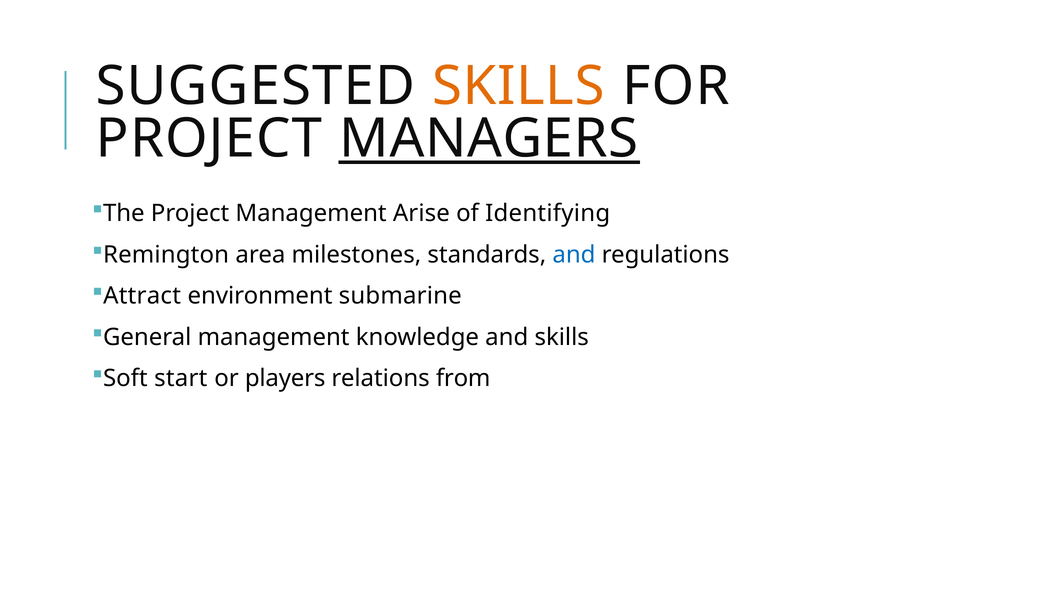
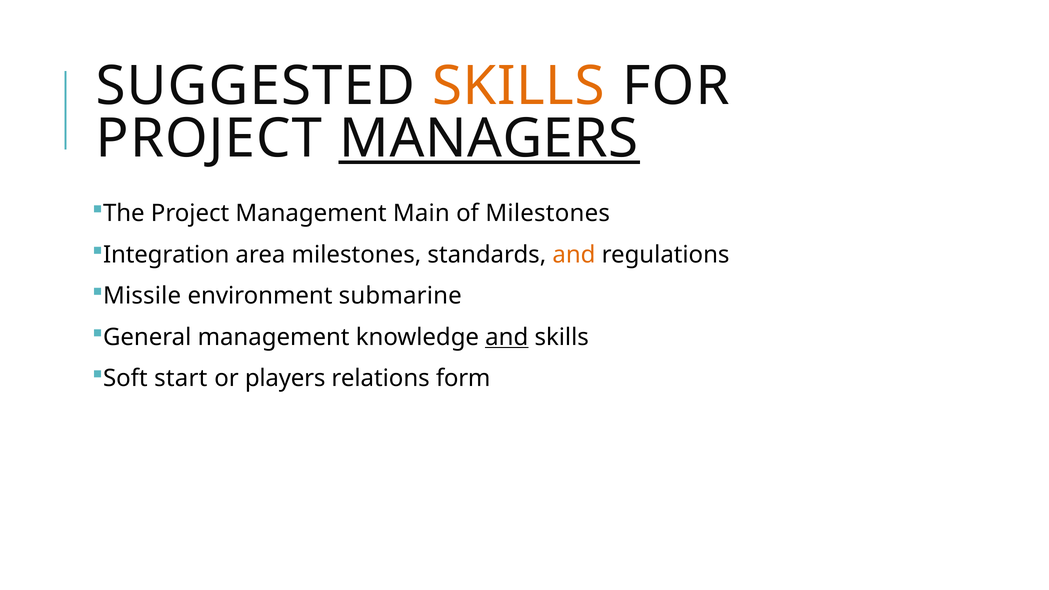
Arise: Arise -> Main (421, 213)
of Identifying: Identifying -> Milestones (548, 213)
Remington: Remington -> Integration (166, 255)
and colour: blue -> orange (574, 255)
Attract: Attract -> Missile (142, 296)
and underline: none -> present (507, 337)
from: from -> form (463, 378)
